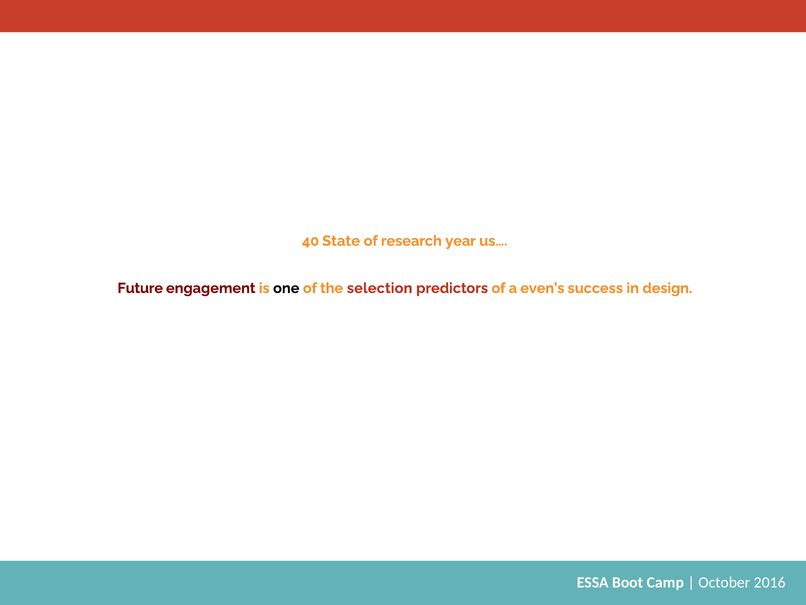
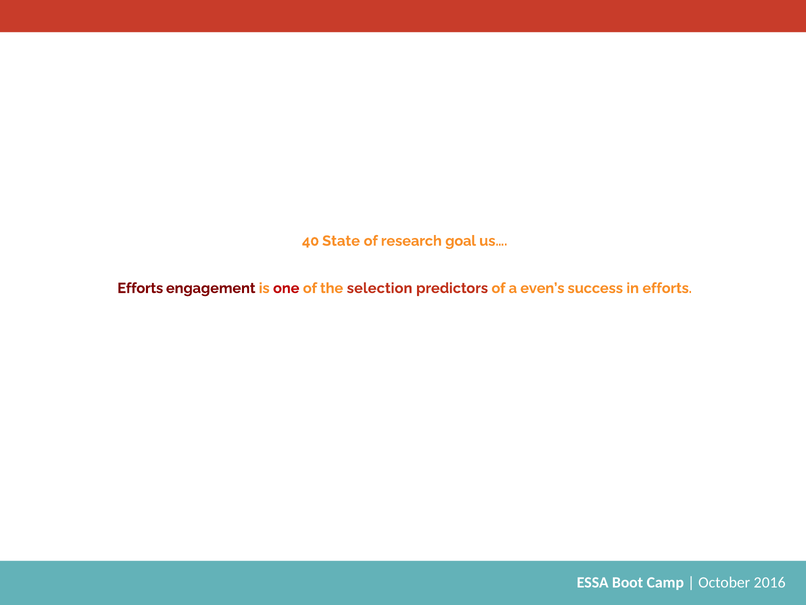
year: year -> goal (461, 241)
Future: Future -> Efforts (140, 288)
one colour: black -> red (286, 288)
in design: design -> efforts (667, 288)
